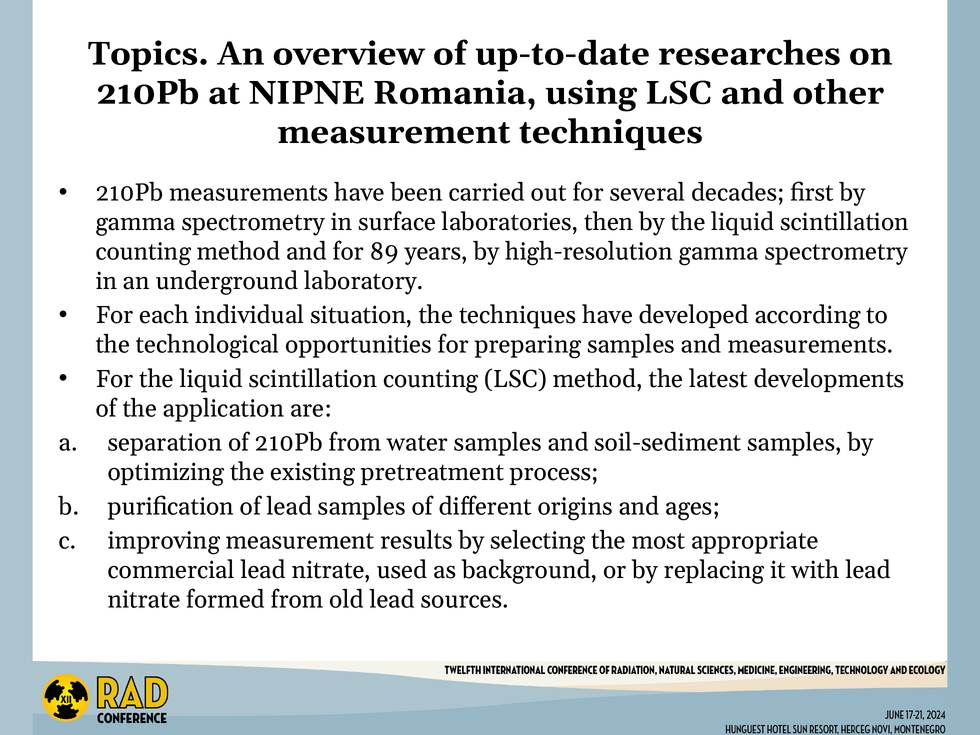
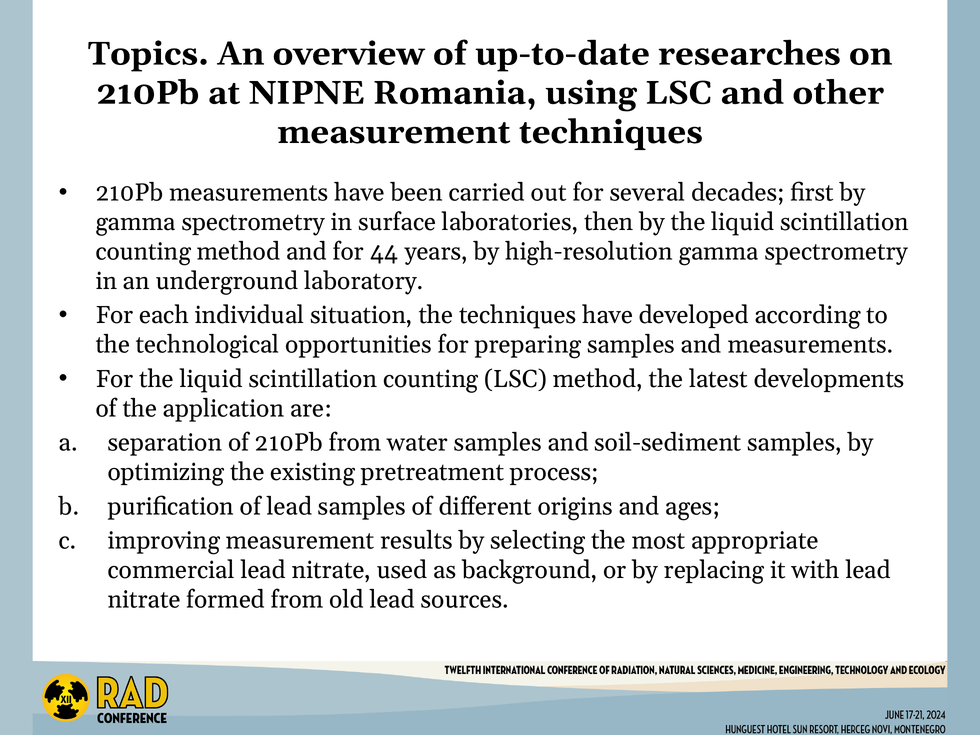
89: 89 -> 44 (384, 252)
